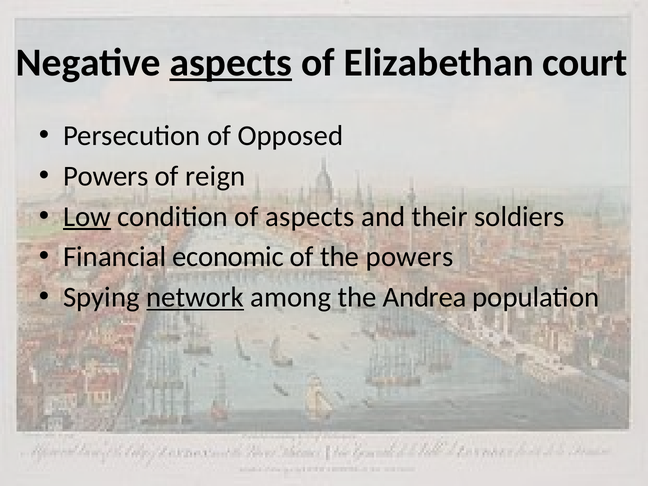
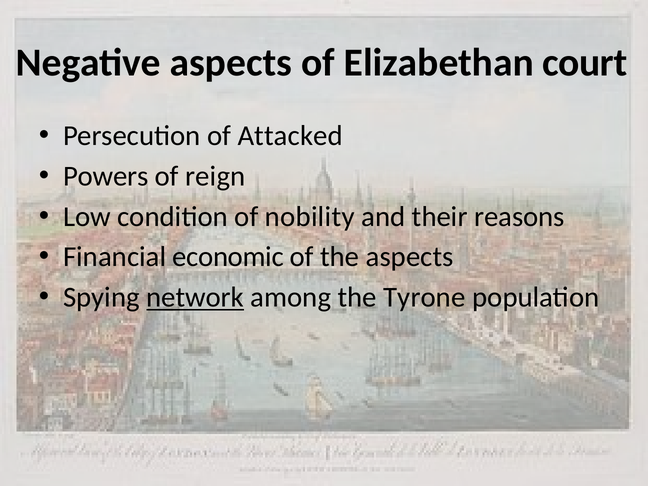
aspects underline: present -> none (231, 63)
Opposed: Opposed -> Attacked (290, 136)
Low underline: present -> none (87, 217)
of aspects: aspects -> nobility (310, 217)
soldiers: soldiers -> reasons (519, 217)
the powers: powers -> aspects (410, 257)
Andrea: Andrea -> Tyrone (424, 297)
